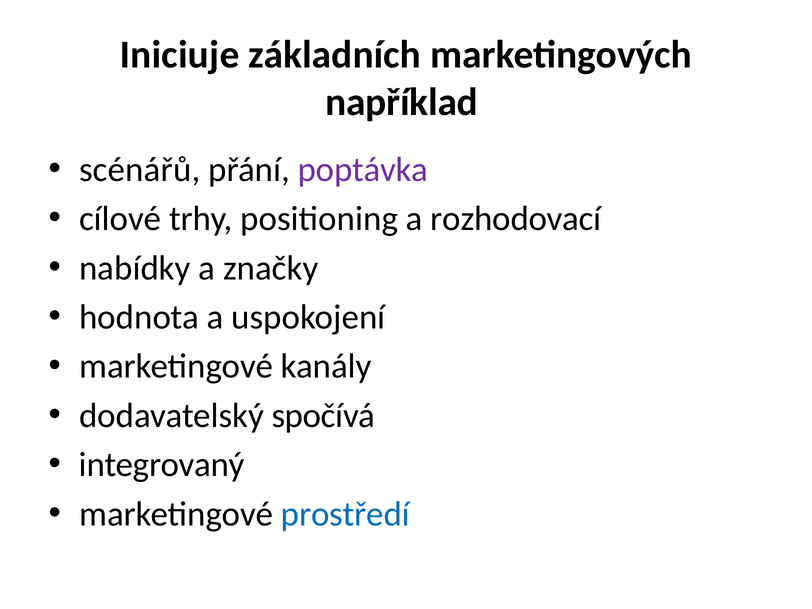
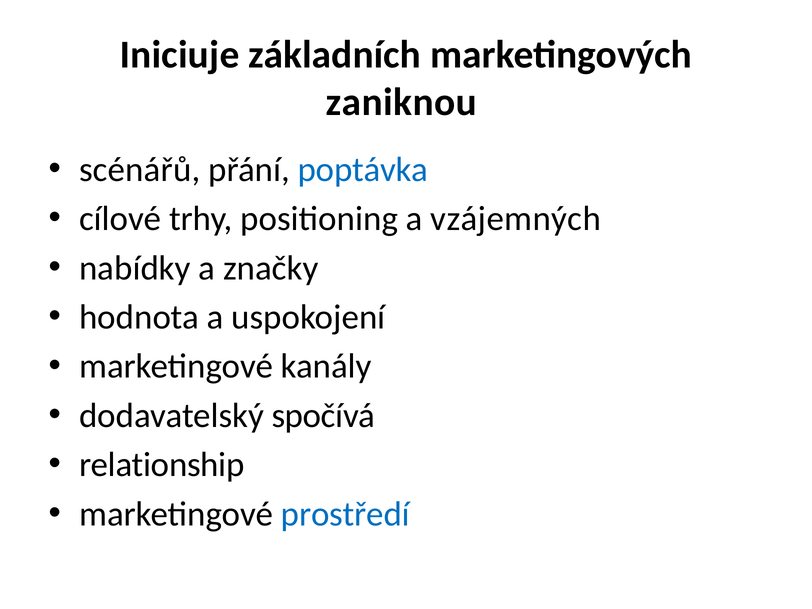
například: například -> zaniknou (401, 102)
poptávka colour: purple -> blue (363, 170)
rozhodovací: rozhodovací -> vzájemných (516, 219)
integrovaný: integrovaný -> relationship (162, 465)
